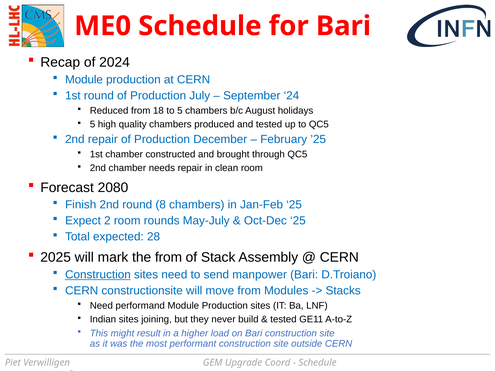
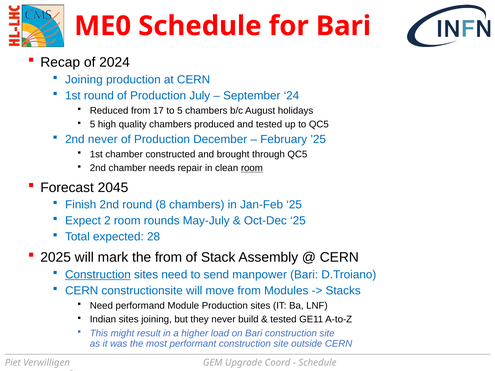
Module: Module -> Joining (84, 80)
18: 18 -> 17 (158, 111)
2nd repair: repair -> never (103, 139)
room underline: none -> present (252, 168)
2080: 2080 -> 2045 (113, 188)
